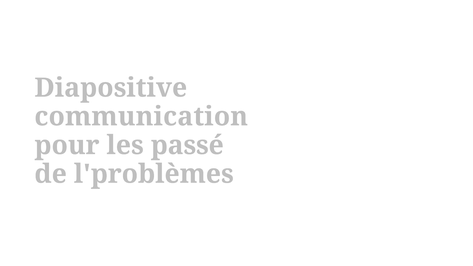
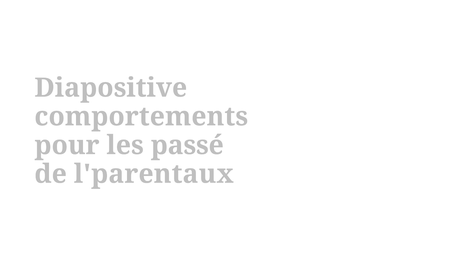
communication: communication -> comportements (141, 117)
l'problèmes: l'problèmes -> l'parentaux (154, 174)
